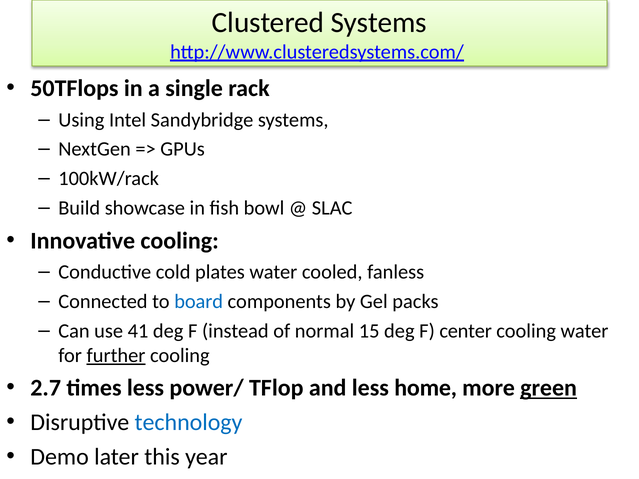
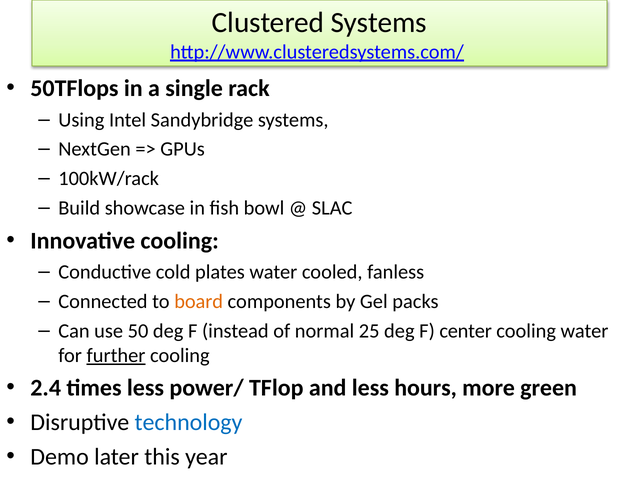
board colour: blue -> orange (199, 302)
41: 41 -> 50 (138, 331)
15: 15 -> 25 (369, 331)
2.7: 2.7 -> 2.4 (46, 388)
home: home -> hours (426, 388)
green underline: present -> none (549, 388)
